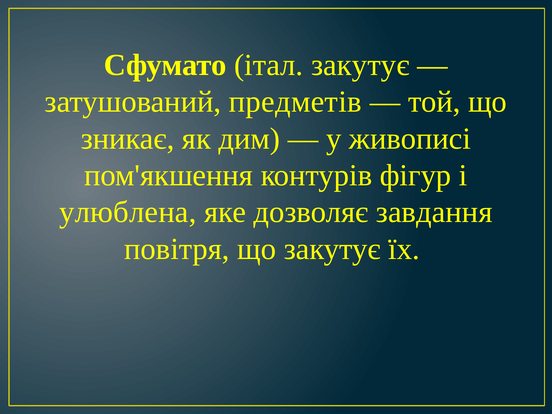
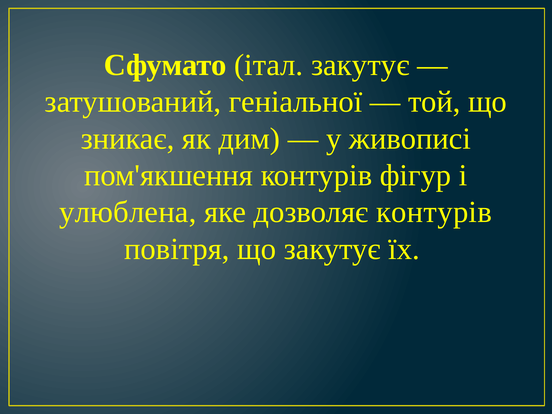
предметів: предметів -> геніальної (295, 102)
дозволяє завдання: завдання -> контурів (434, 212)
